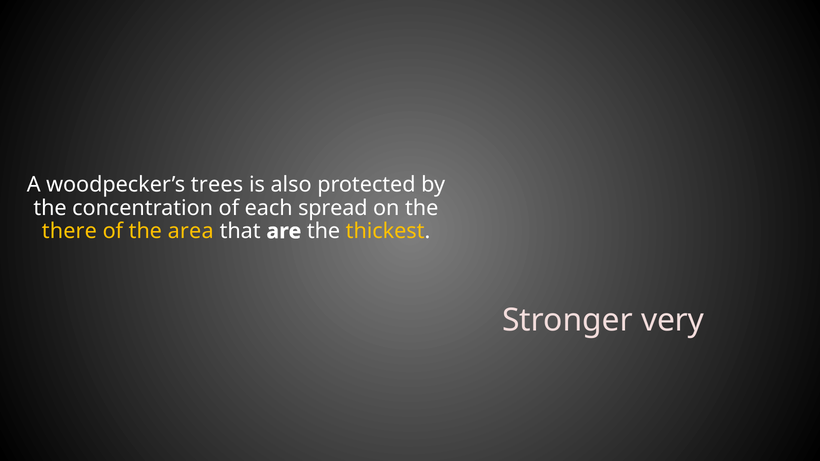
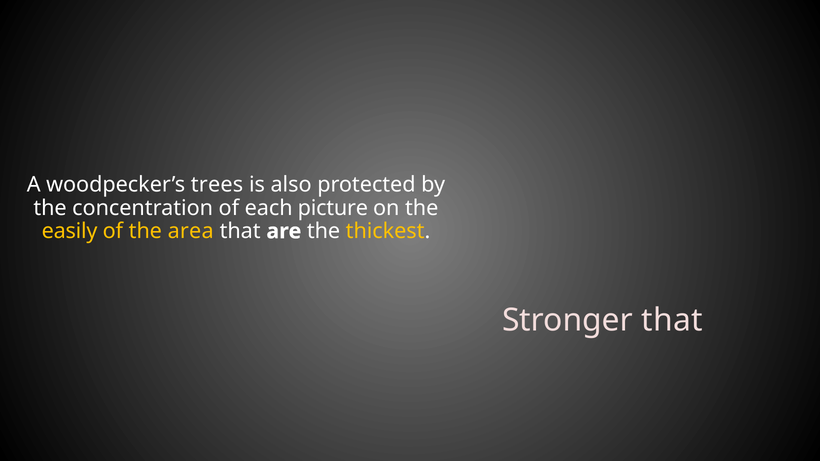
spread: spread -> picture (333, 208)
there: there -> easily (70, 231)
Stronger very: very -> that (672, 321)
